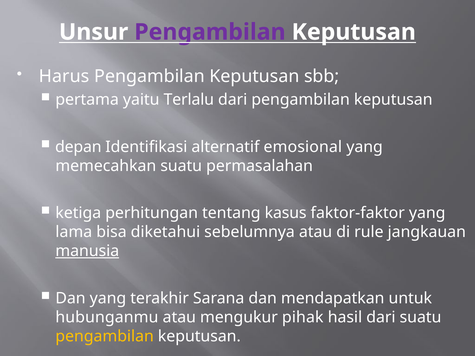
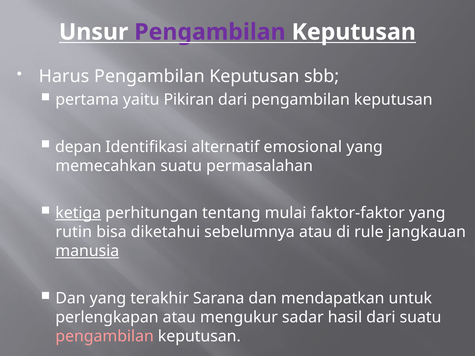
Terlalu: Terlalu -> Pikiran (189, 100)
ketiga underline: none -> present (78, 213)
kasus: kasus -> mulai (286, 213)
lama: lama -> rutin (74, 232)
hubunganmu: hubunganmu -> perlengkapan (107, 317)
pihak: pihak -> sadar (303, 317)
pengambilan colour: yellow -> pink (105, 336)
